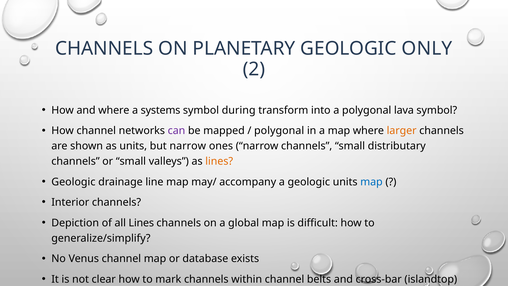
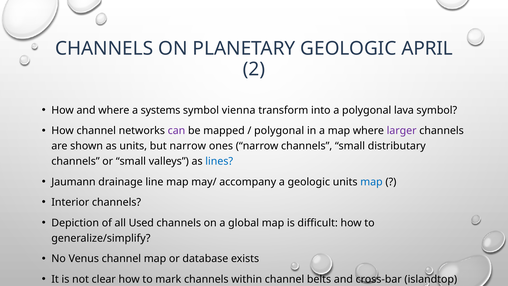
ONLY: ONLY -> APRIL (427, 49)
during: during -> vienna (239, 110)
larger colour: orange -> purple (402, 131)
lines colour: orange -> blue (219, 161)
Geologic: Geologic -> Jaumann (73, 182)
all Lines: Lines -> Used (141, 223)
